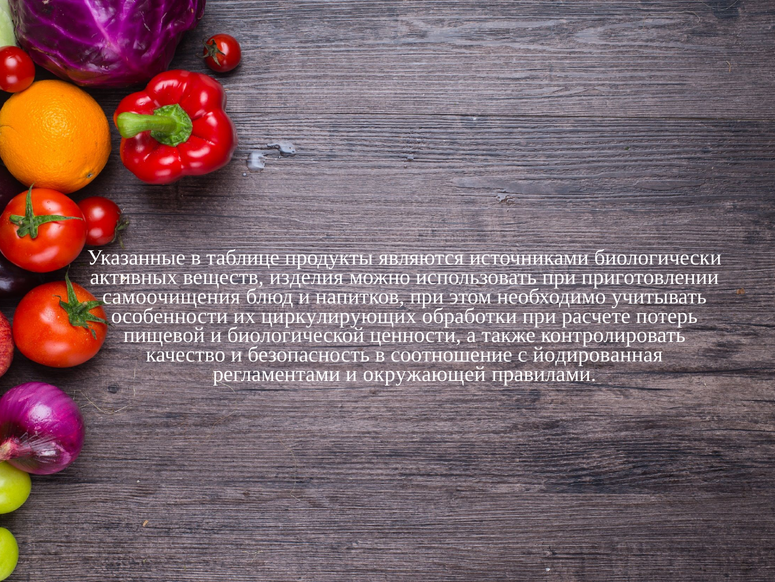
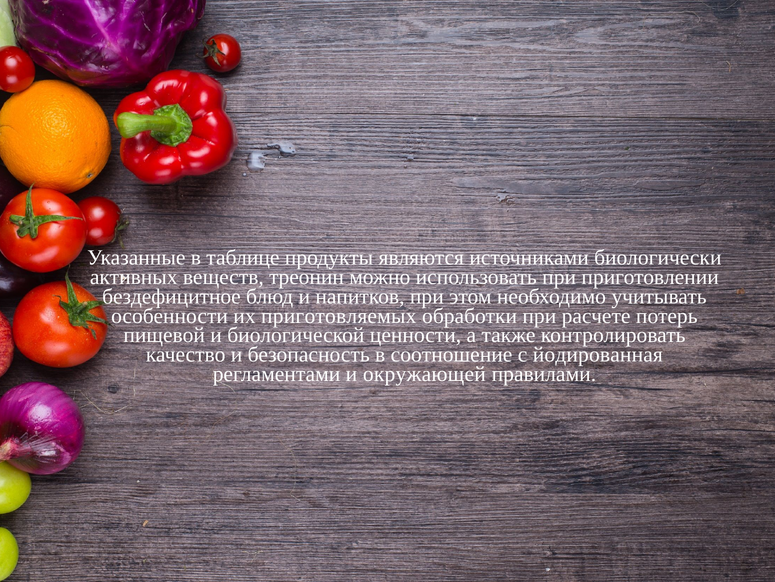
изделия: изделия -> треонин (307, 277)
самоочищения: самоочищения -> бездефицитное (171, 296)
циркулирующих: циркулирующих -> приготовляемых (339, 315)
